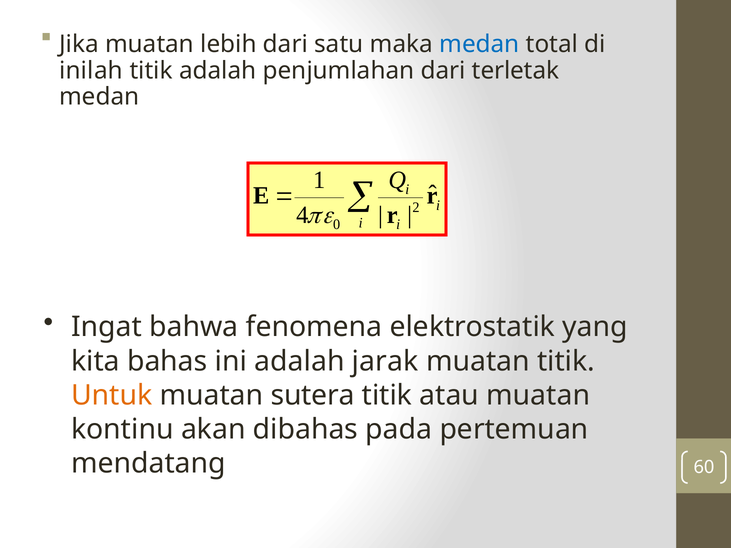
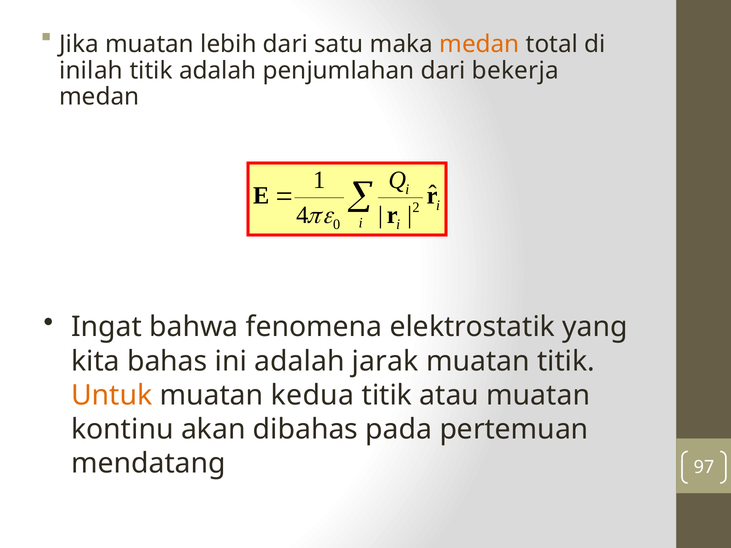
medan colour: blue -> orange (479, 44)
terletak: terletak -> bekerja (515, 71)
sutera: sutera -> kedua (312, 395)
60: 60 -> 97 (704, 467)
